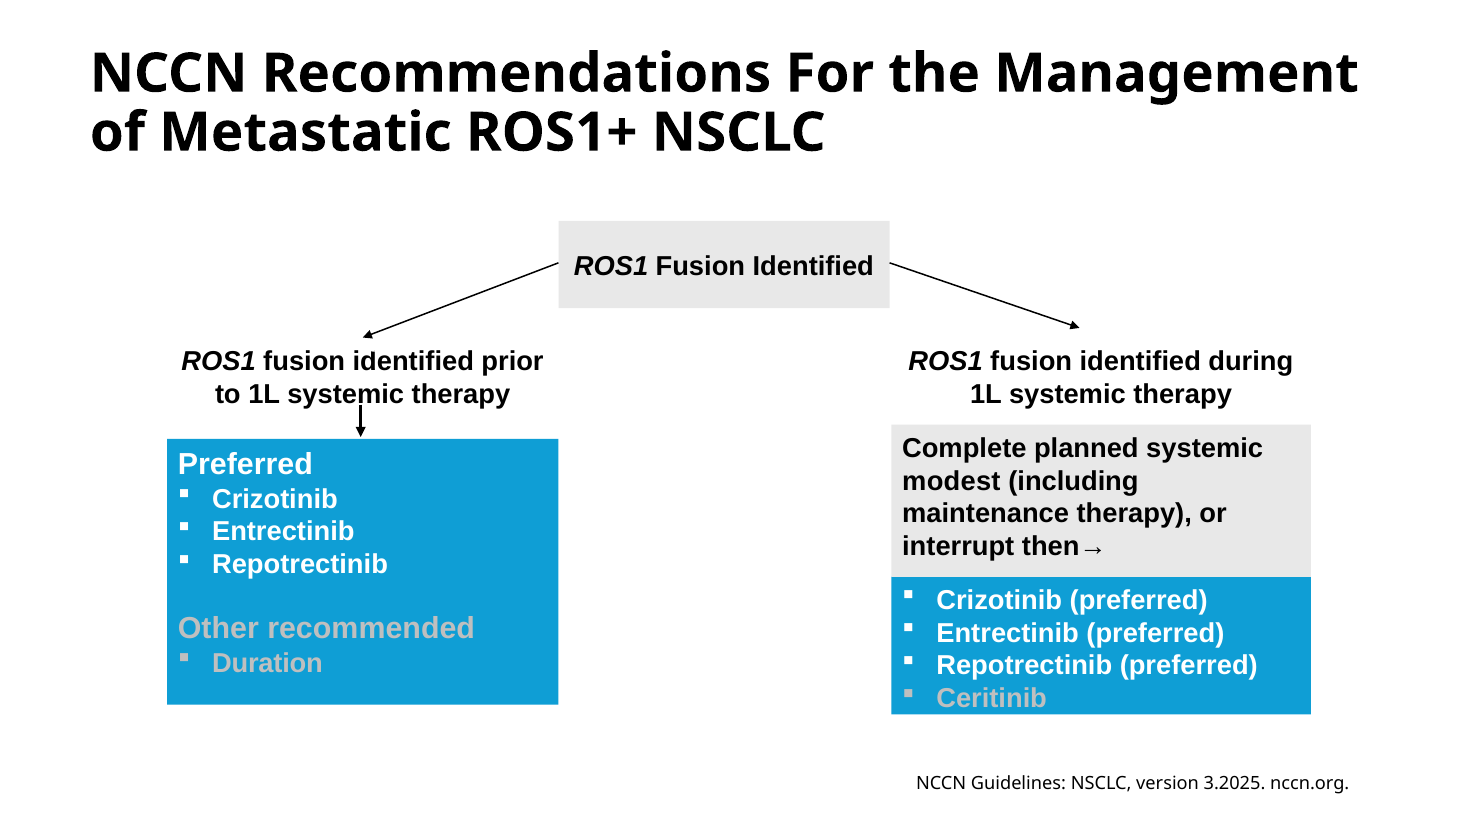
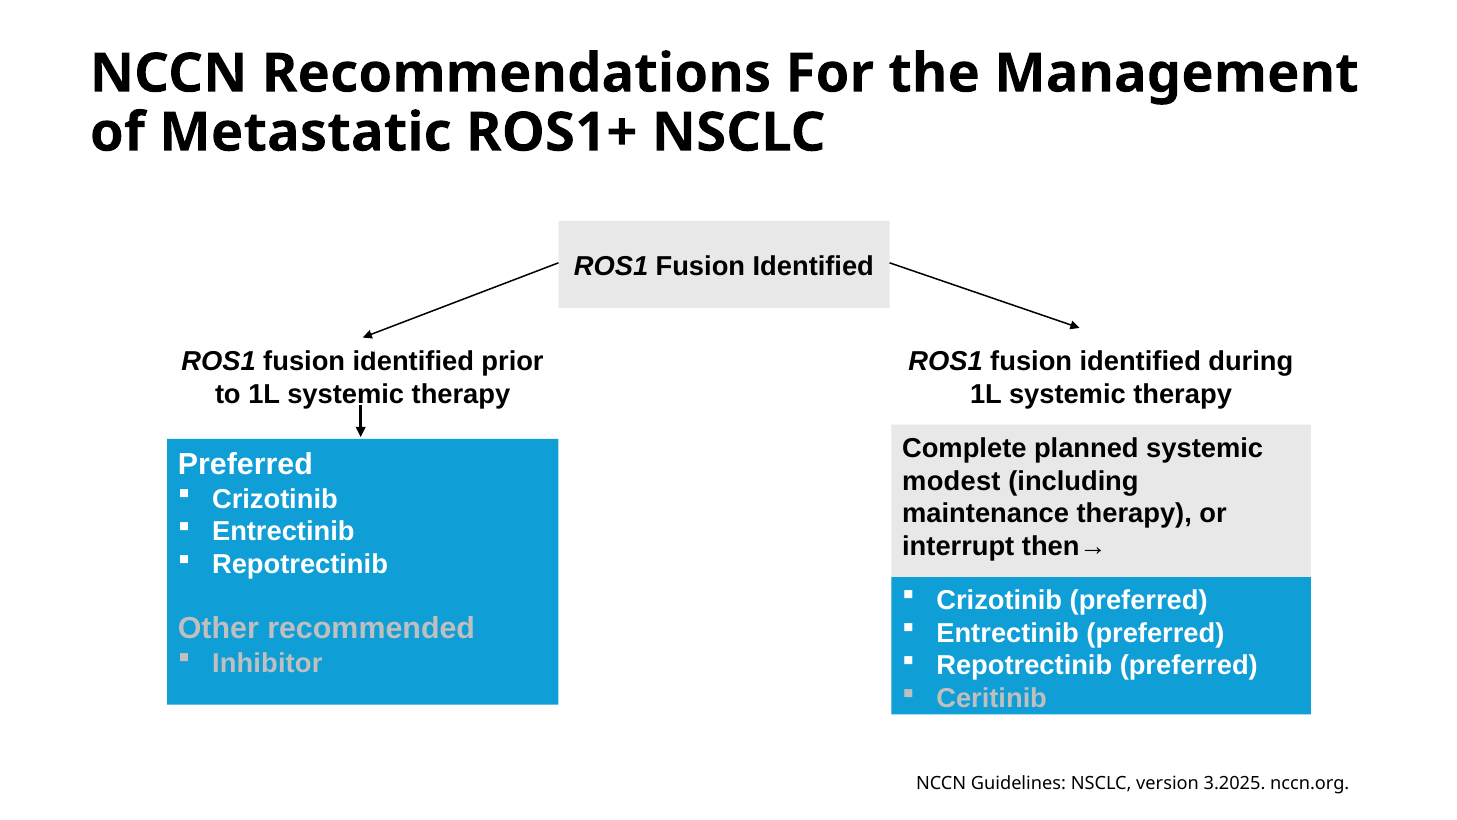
Duration: Duration -> Inhibitor (267, 663)
